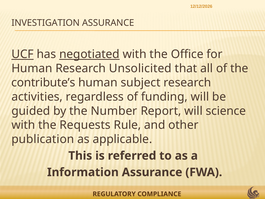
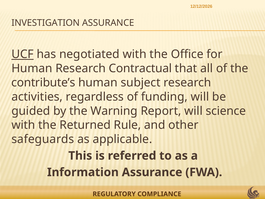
negotiated underline: present -> none (89, 54)
Unsolicited: Unsolicited -> Contractual (140, 68)
Number: Number -> Warning (114, 111)
Requests: Requests -> Returned (85, 125)
publication: publication -> safeguards (43, 139)
